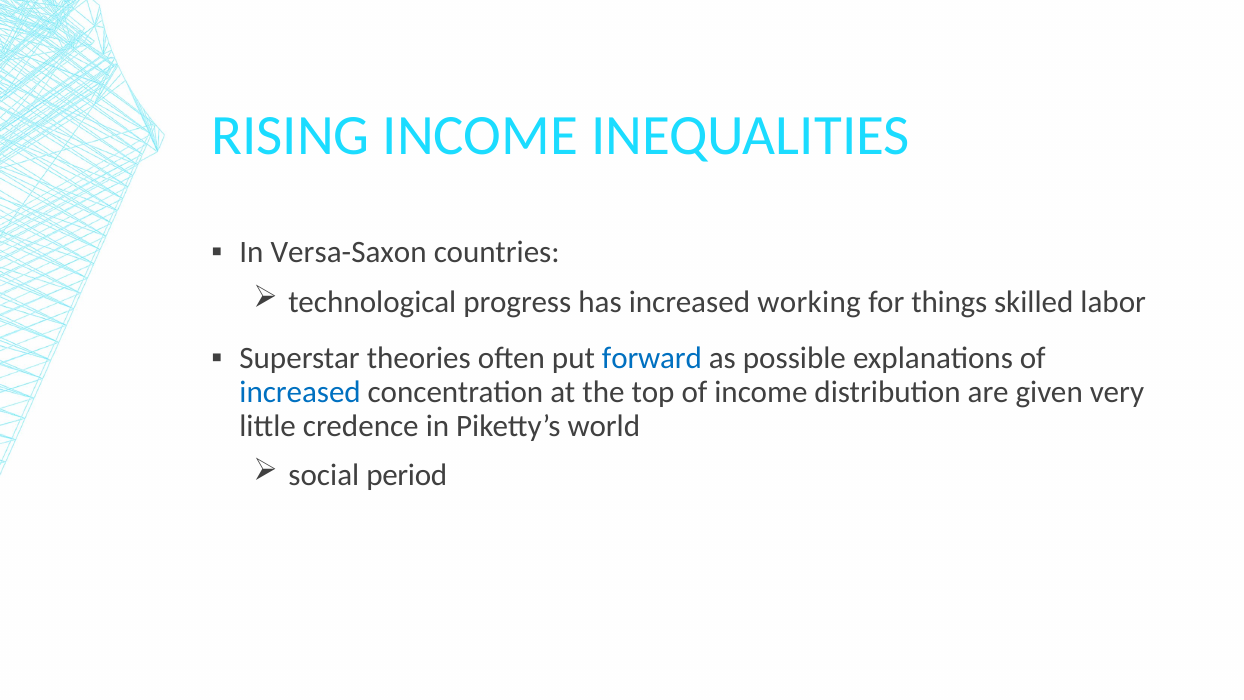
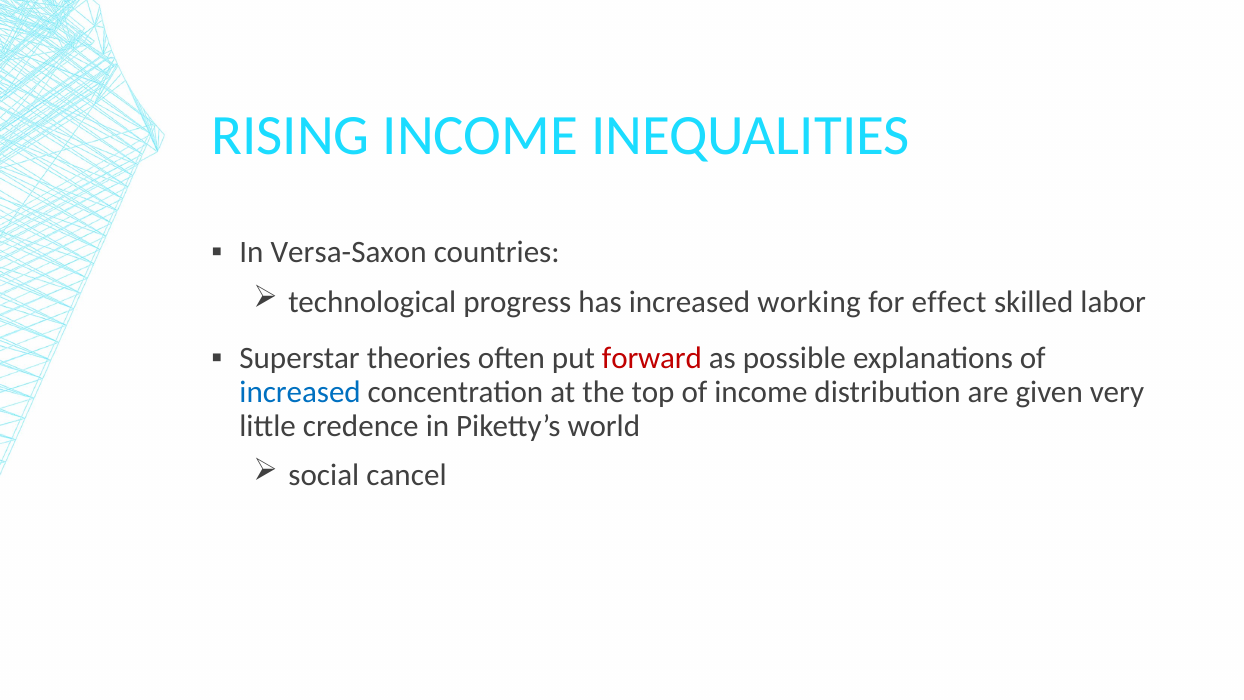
things: things -> effect (949, 302)
forward colour: blue -> red (652, 359)
period: period -> cancel (407, 475)
